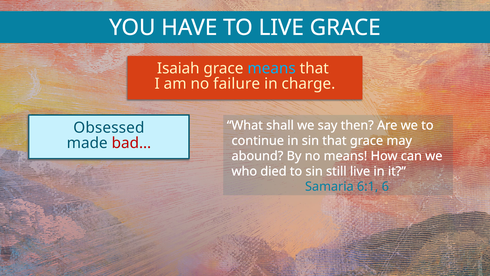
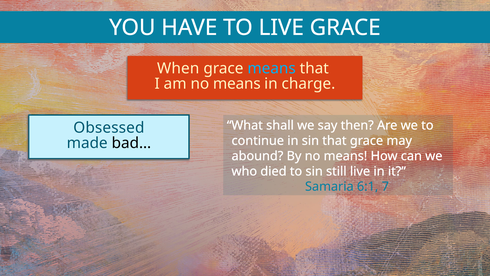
Isaiah: Isaiah -> When (178, 68)
am no failure: failure -> means (237, 84)
bad… colour: red -> black (131, 143)
6: 6 -> 7 (385, 186)
